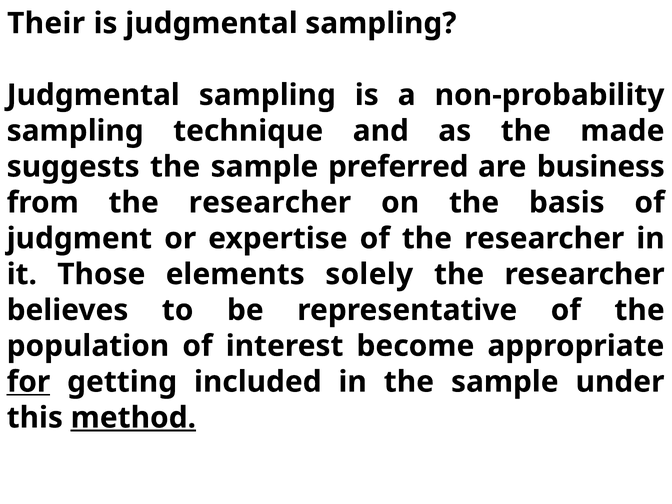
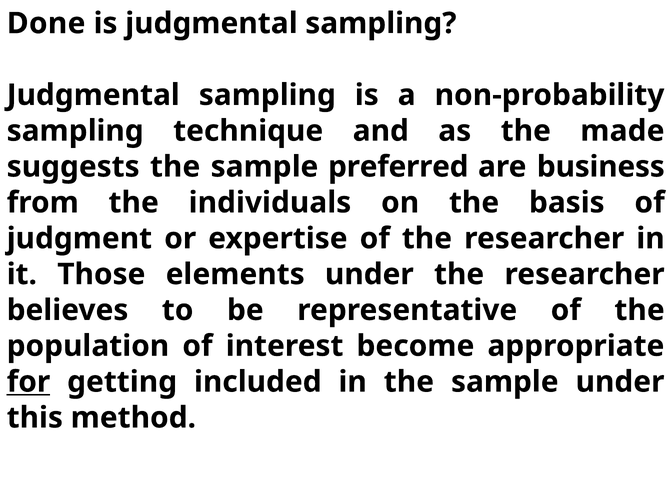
Their: Their -> Done (46, 23)
from the researcher: researcher -> individuals (270, 203)
elements solely: solely -> under (369, 274)
method underline: present -> none (133, 418)
